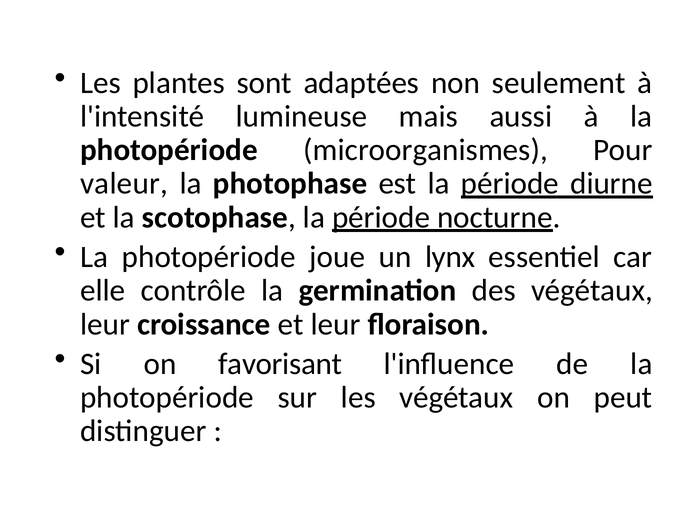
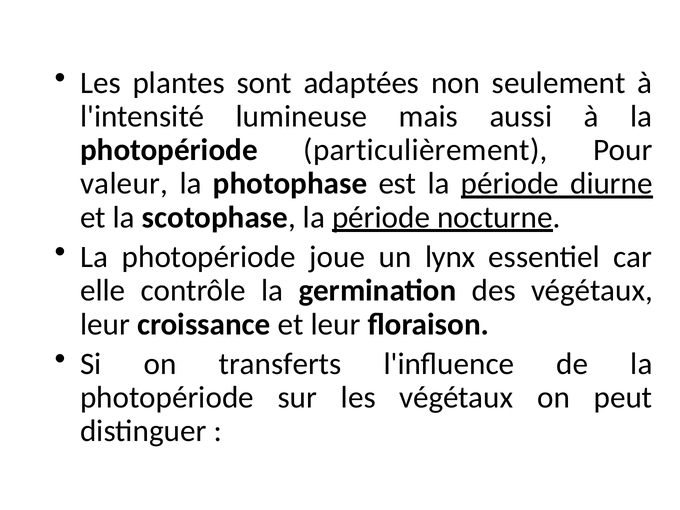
microorganismes: microorganismes -> particulièrement (425, 150)
favorisant: favorisant -> transferts (280, 364)
